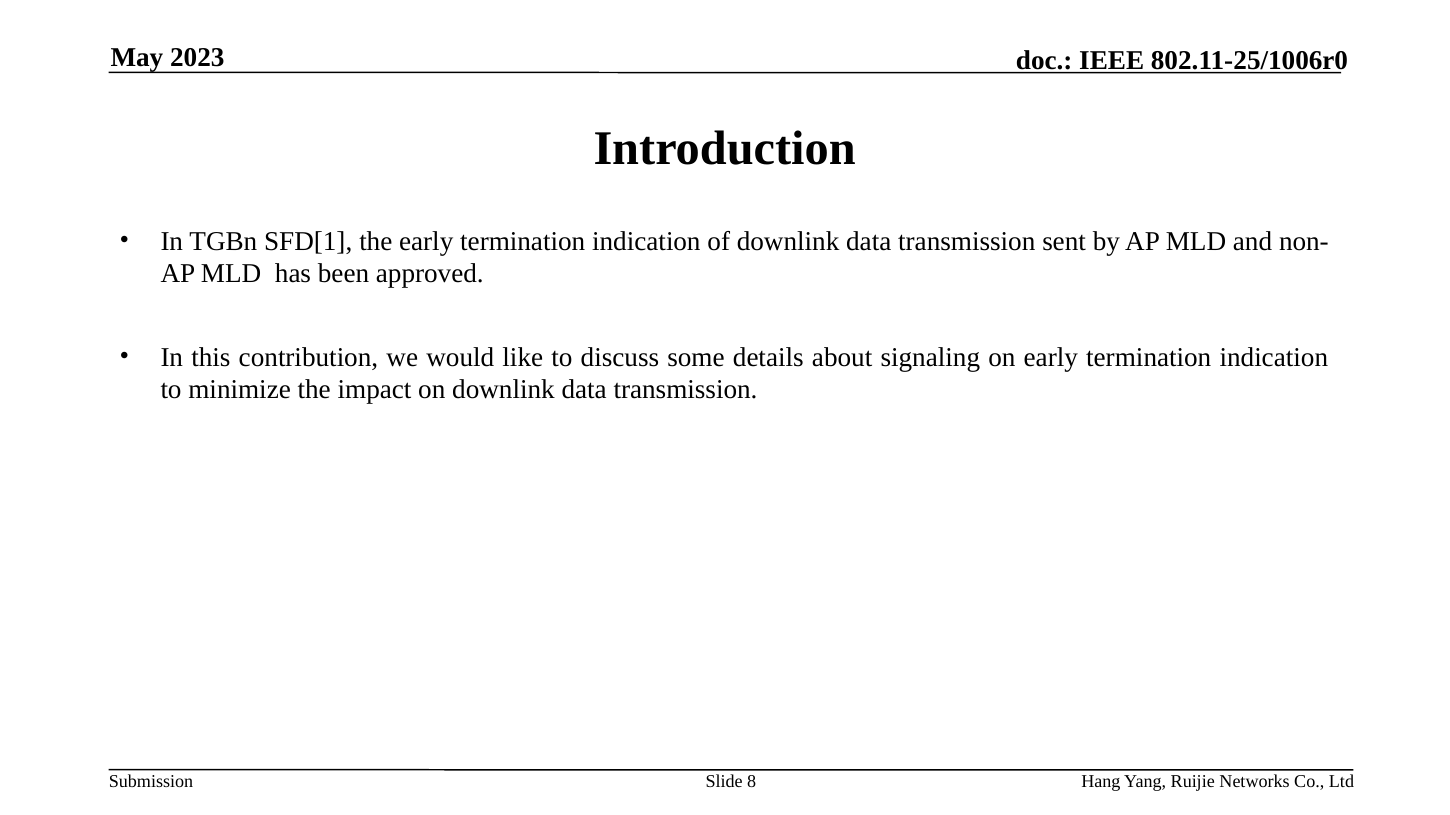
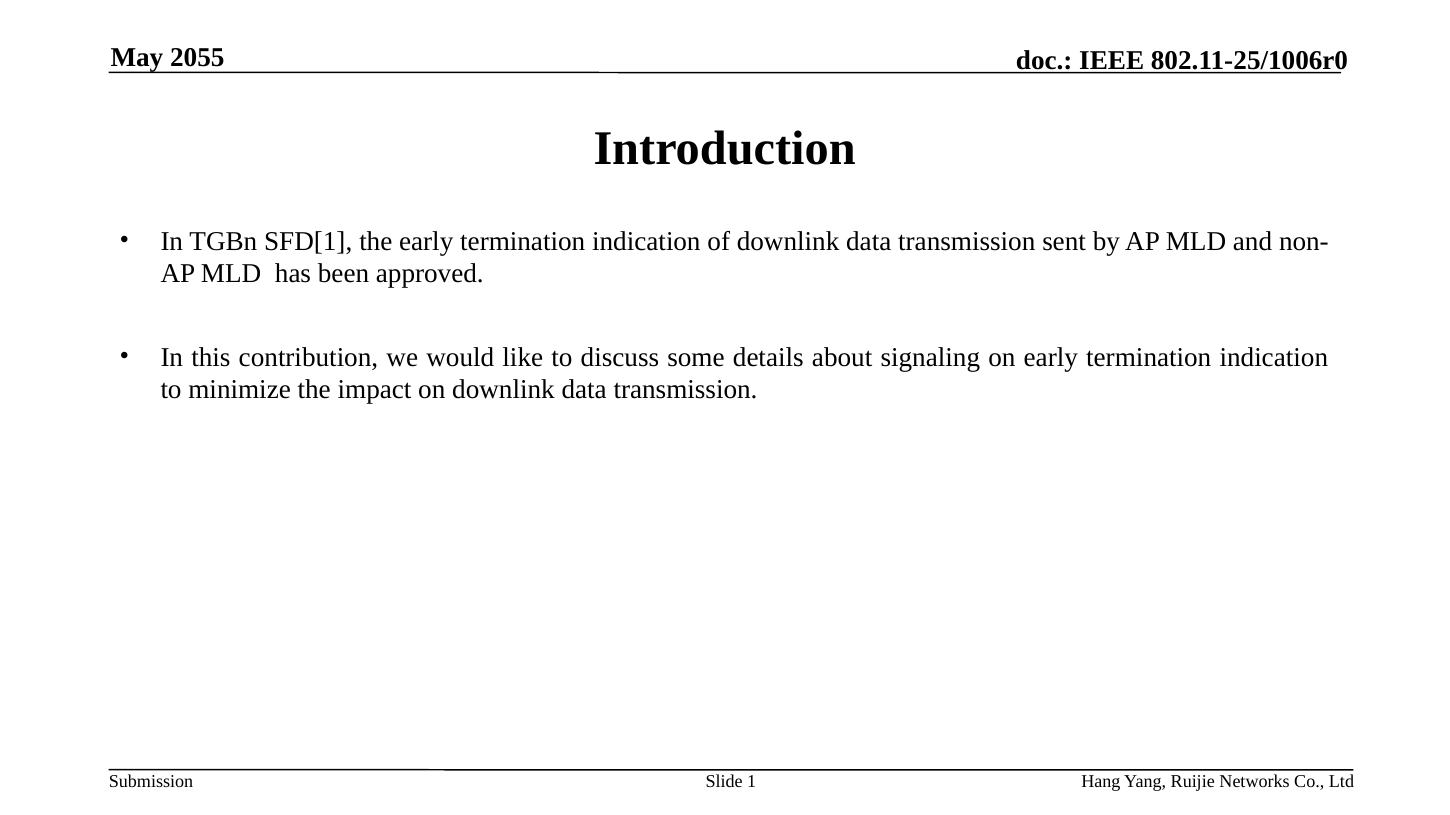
2023: 2023 -> 2055 (197, 58)
8: 8 -> 1 (752, 782)
